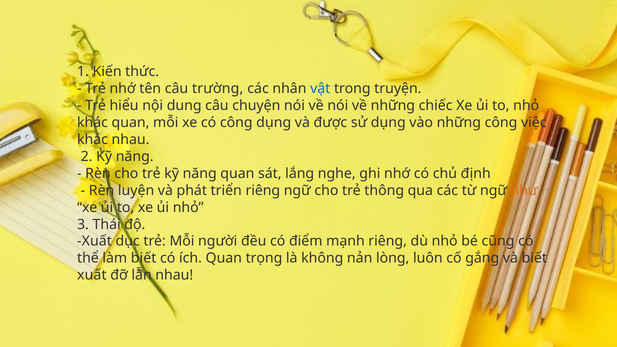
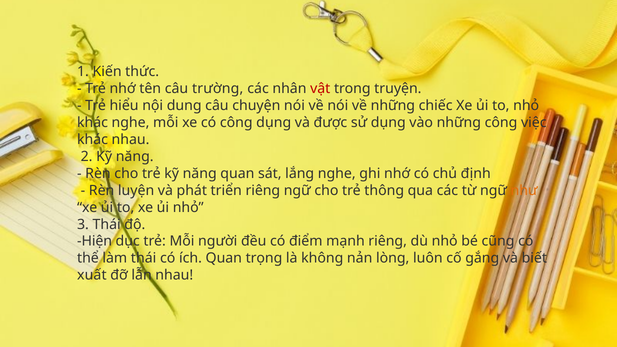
vật colour: blue -> red (320, 89)
khác quan: quan -> nghe (131, 123)
Xuất: Xuất -> Hiện (95, 241)
làm biết: biết -> thái (144, 258)
